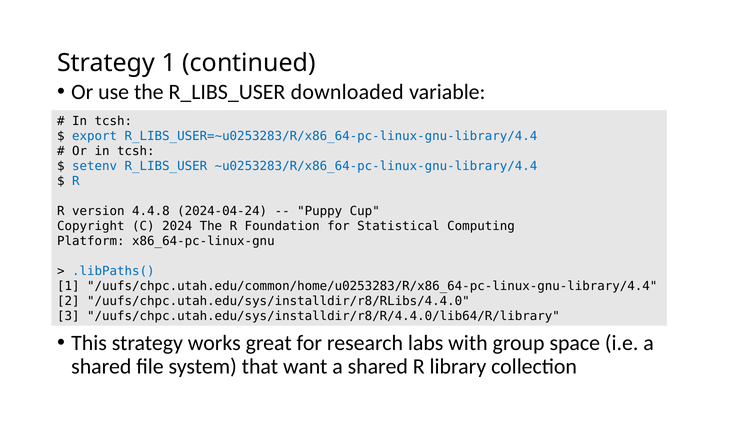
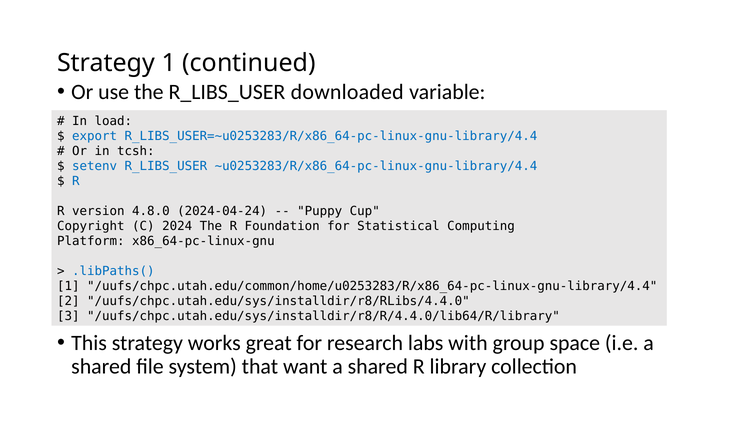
tcsh: tcsh -> load (113, 121)
4.4.8: 4.4.8 -> 4.8.0 (151, 211)
